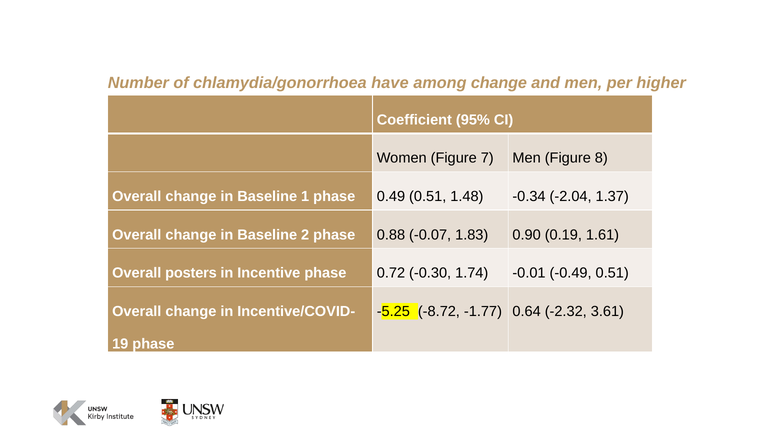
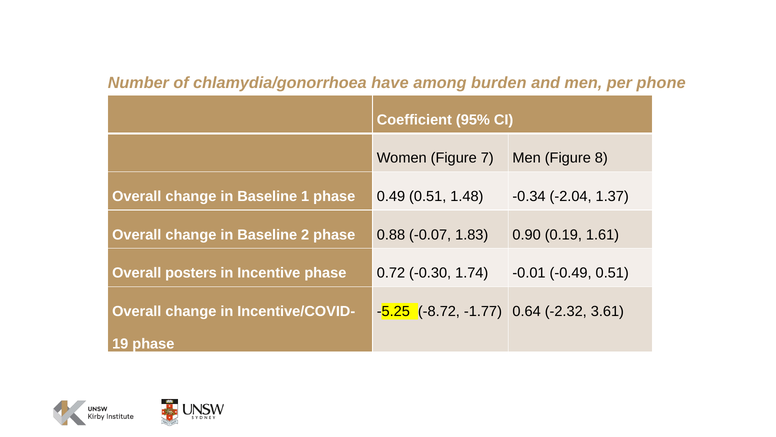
among change: change -> burden (499, 83)
higher: higher -> phone (661, 83)
